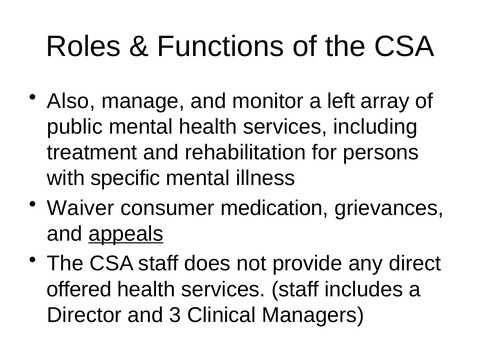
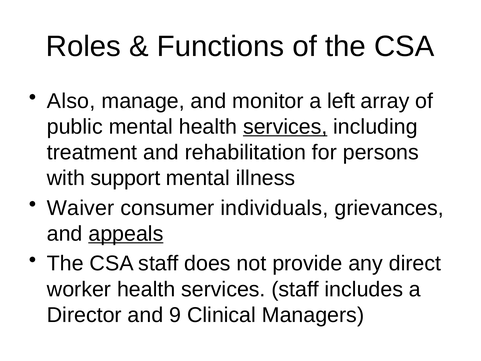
services underline: none -> present (285, 127)
specific: specific -> support (125, 178)
medication: medication -> individuals (274, 208)
offered: offered -> worker (79, 289)
3: 3 -> 9 (175, 315)
